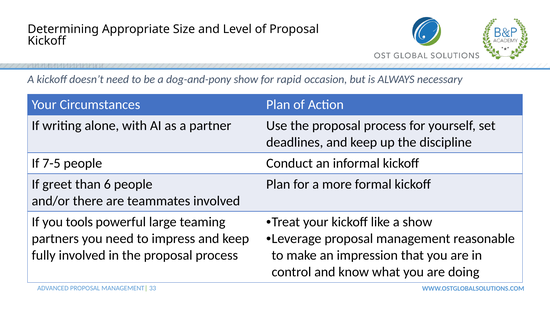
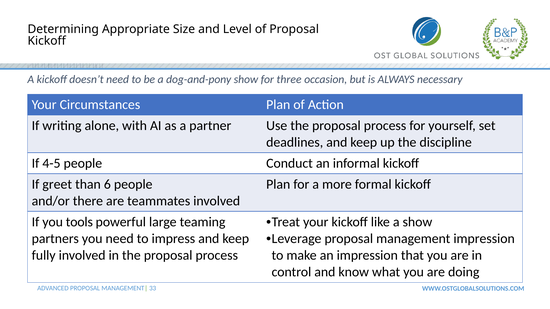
rapid: rapid -> three (289, 80)
7-5: 7-5 -> 4-5 (51, 163)
management reasonable: reasonable -> impression (484, 239)
